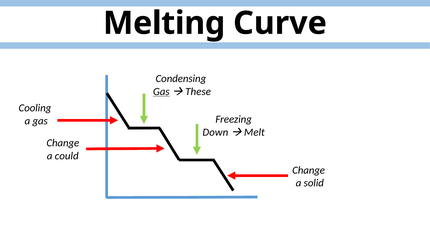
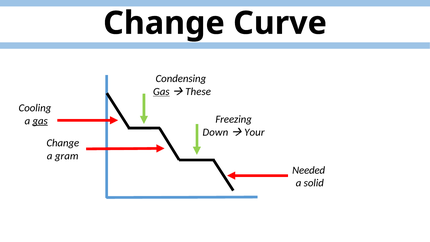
Melting: Melting -> Change (164, 23)
gas underline: none -> present (40, 121)
Melt: Melt -> Your (254, 132)
could: could -> gram (67, 156)
Change: Change -> Needed (309, 170)
